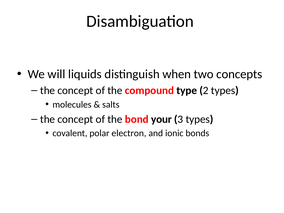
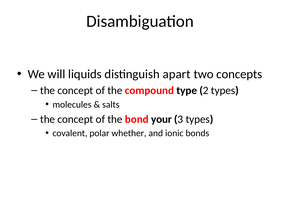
when: when -> apart (177, 74)
electron: electron -> whether (129, 133)
